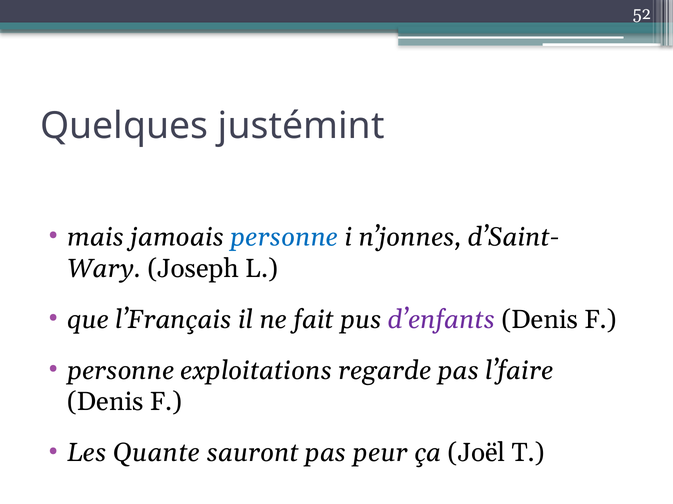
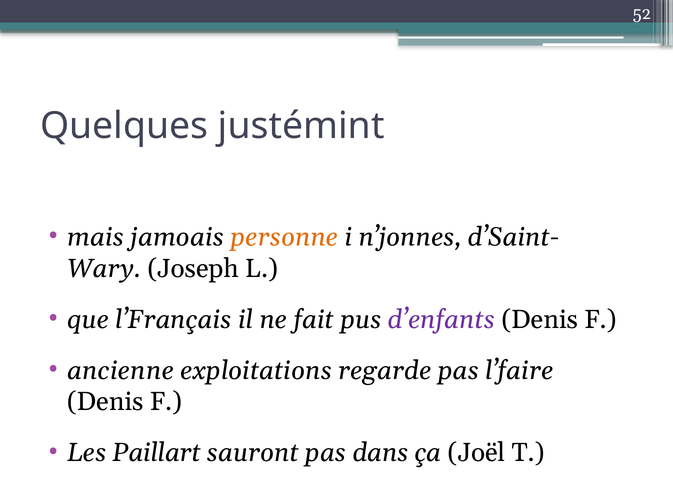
personne colour: blue -> orange (284, 237)
personne: personne -> ancienne (121, 371)
Quante: Quante -> Paillart (157, 453)
peur: peur -> dans (381, 453)
